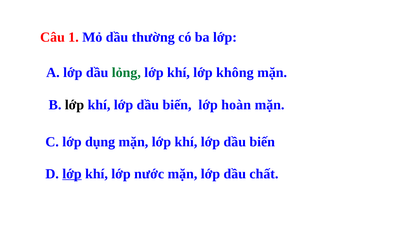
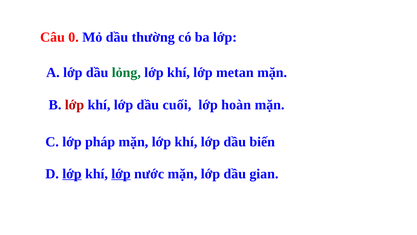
1: 1 -> 0 (74, 37)
không: không -> metan (235, 72)
lớp colour: black -> red (74, 105)
biến: biến -> cuối (177, 105)
dụng: dụng -> pháp (100, 142)
lớp underline: none -> present (121, 173)
chất: chất -> gian (264, 173)
